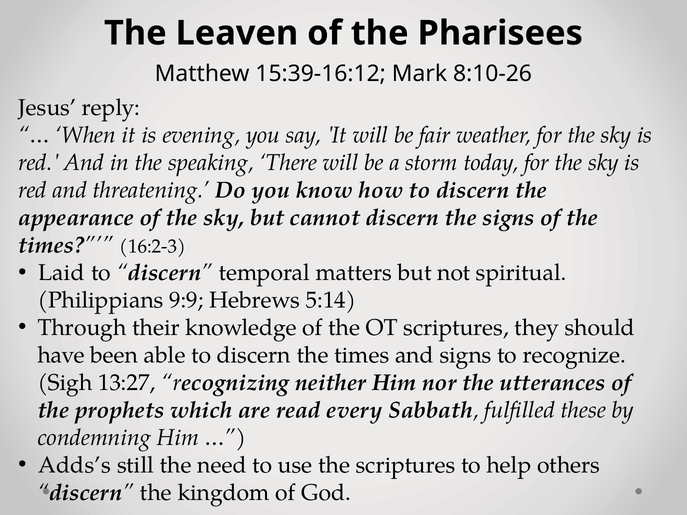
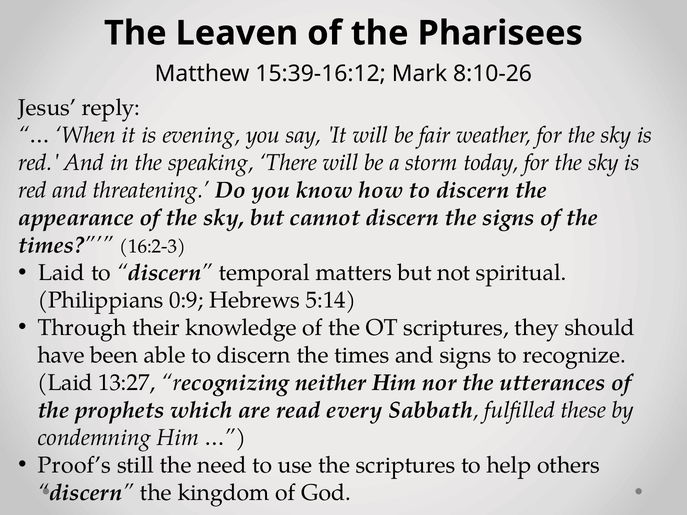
9:9: 9:9 -> 0:9 (186, 300)
Sigh: Sigh -> Laid (65, 383)
Adds’s: Adds’s -> Proof’s (74, 465)
